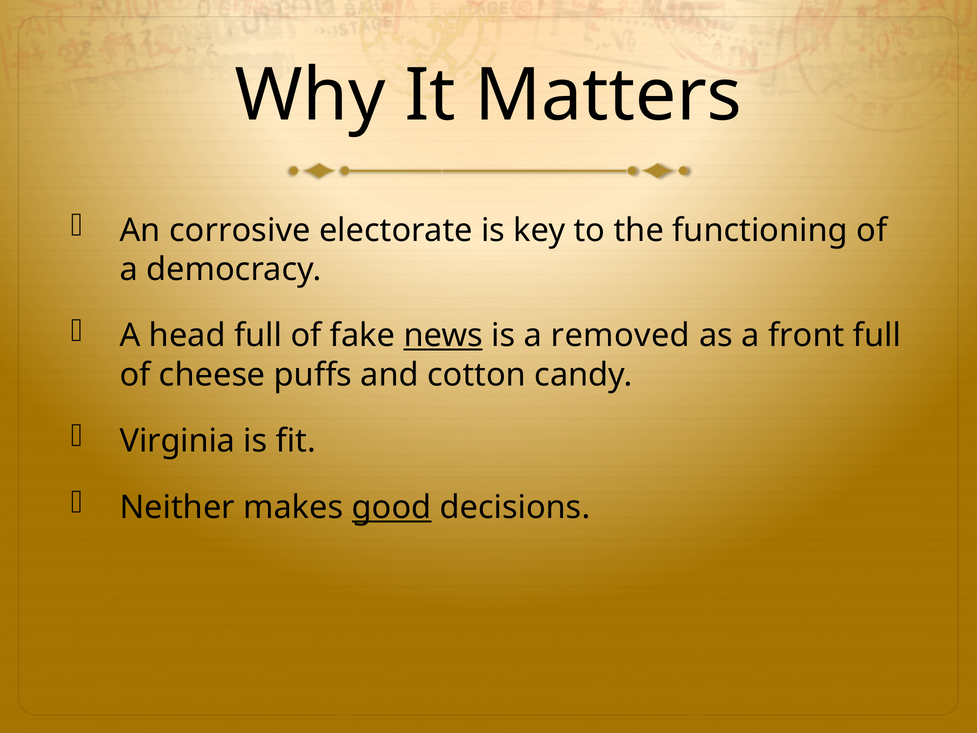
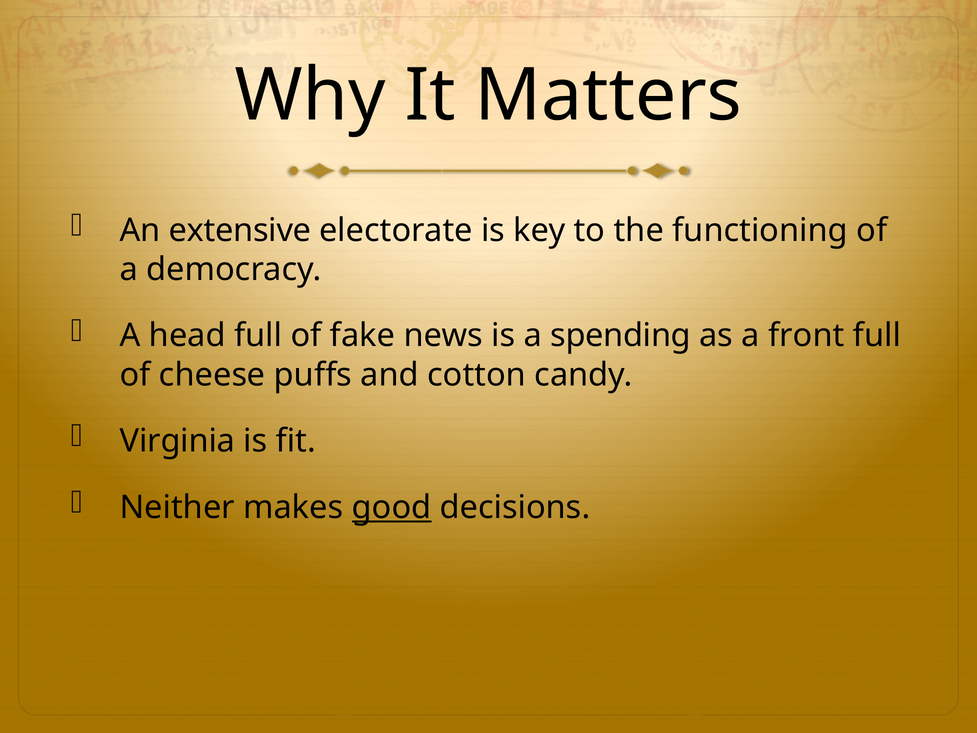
corrosive: corrosive -> extensive (240, 230)
news underline: present -> none (443, 336)
removed: removed -> spending (621, 336)
